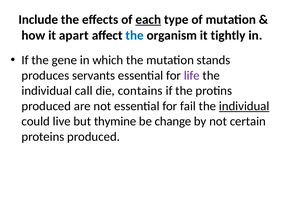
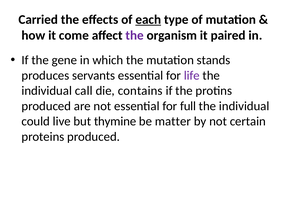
Include: Include -> Carried (38, 20)
apart: apart -> come (74, 35)
the colour: blue -> purple (135, 35)
tightly: tightly -> paired (228, 35)
fail: fail -> full (188, 106)
individual underline: present -> none (244, 106)
change: change -> matter (173, 122)
